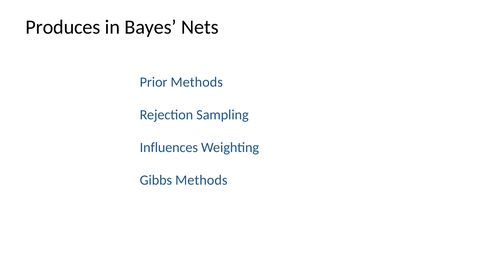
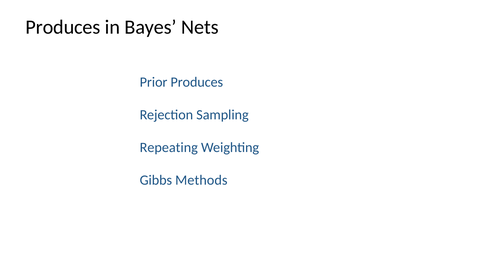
Prior Methods: Methods -> Produces (197, 82)
Influences: Influences -> Repeating (169, 147)
